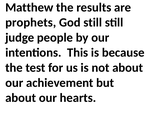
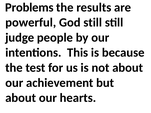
Matthew: Matthew -> Problems (29, 7)
prophets: prophets -> powerful (31, 23)
